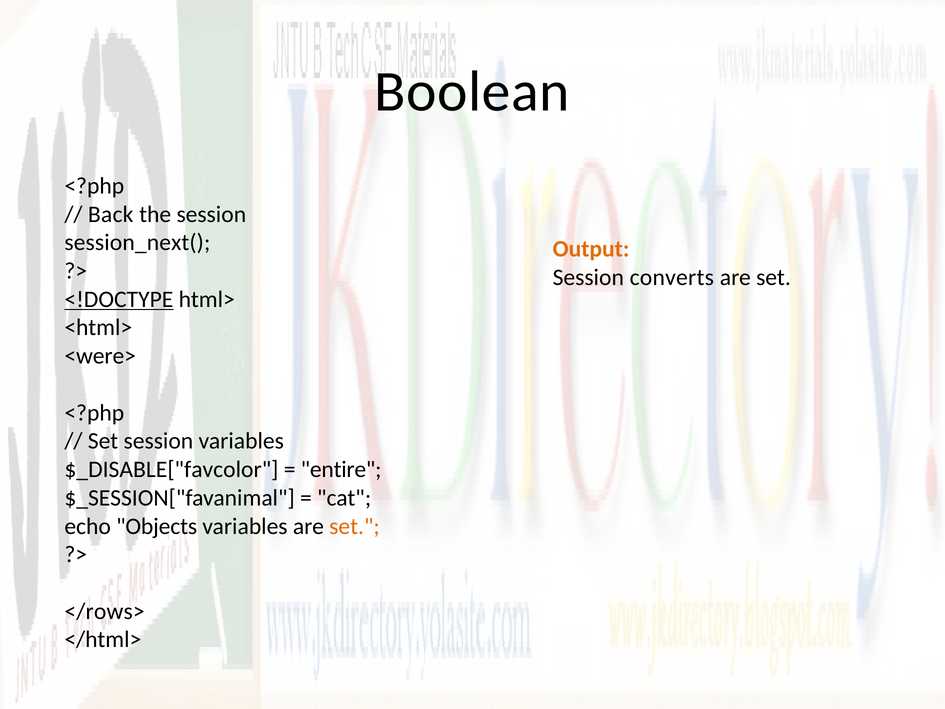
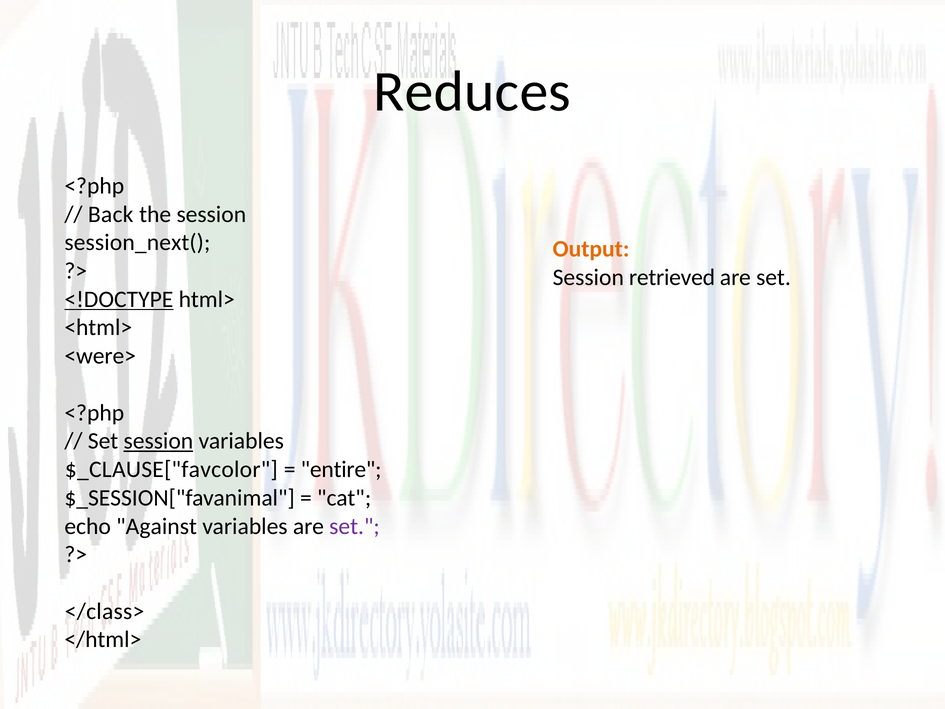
Boolean: Boolean -> Reduces (472, 91)
converts: converts -> retrieved (672, 277)
session underline: none -> present (158, 441)
$_DISABLE["favcolor: $_DISABLE["favcolor -> $_CLAUSE["favcolor (171, 469)
Objects: Objects -> Against (157, 526)
set colour: orange -> purple (355, 526)
</rows>: </rows> -> </class> (105, 611)
